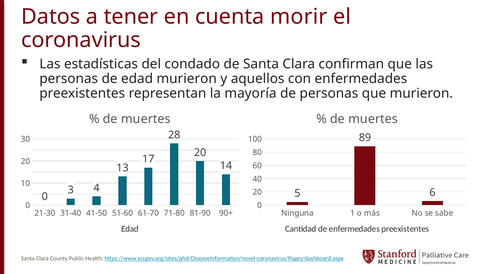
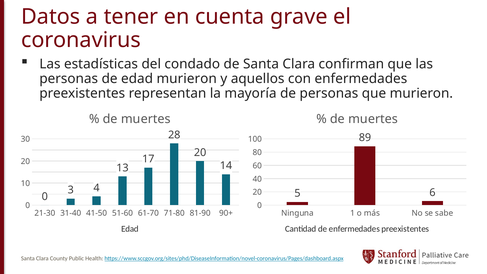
morir: morir -> grave (299, 17)
